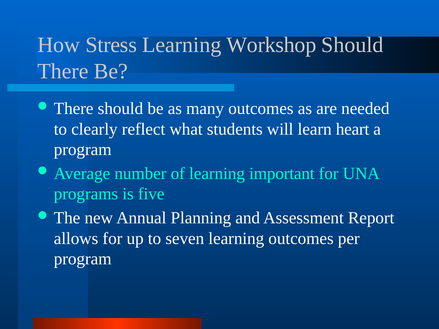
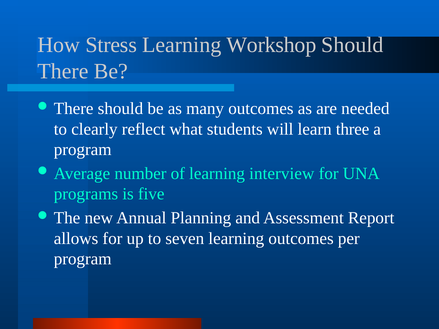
heart: heart -> three (353, 129)
important: important -> interview (282, 174)
